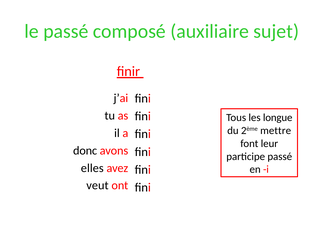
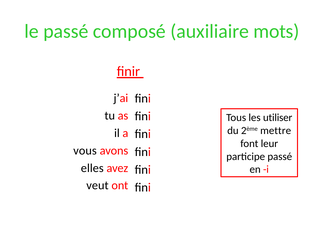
sujet: sujet -> mots (276, 31)
longue: longue -> utiliser (278, 118)
donc: donc -> vous (85, 151)
